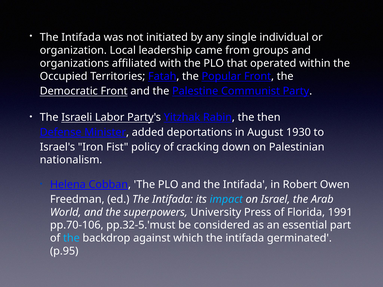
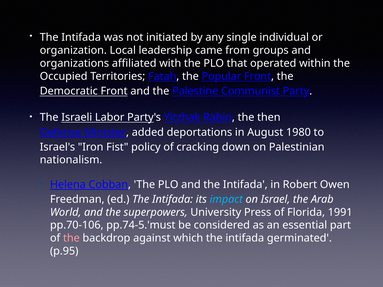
1930: 1930 -> 1980 (298, 132)
pp.32-5.'must: pp.32-5.'must -> pp.74-5.'must (141, 225)
the colour: light blue -> pink (71, 238)
